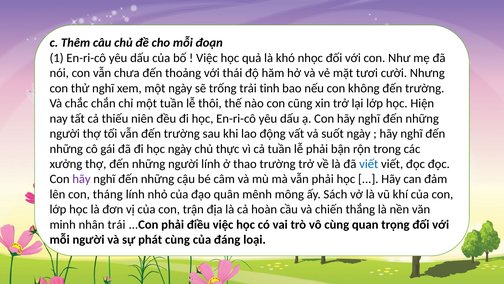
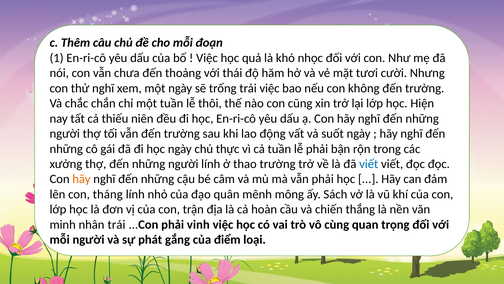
trải tinh: tinh -> việc (270, 88)
hãy colour: purple -> orange (81, 179)
điều: điều -> vinh (198, 224)
phát cùng: cùng -> gắng (178, 239)
đáng: đáng -> điểm (227, 239)
